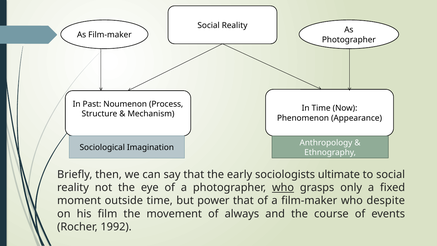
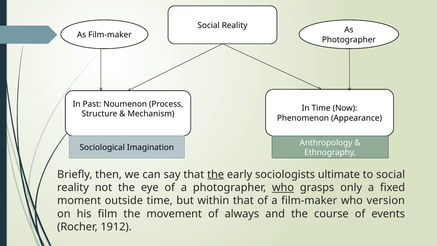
the underline: none -> present (216, 174)
power: power -> within (213, 201)
despite: despite -> version (386, 201)
1992: 1992 -> 1912 (116, 227)
